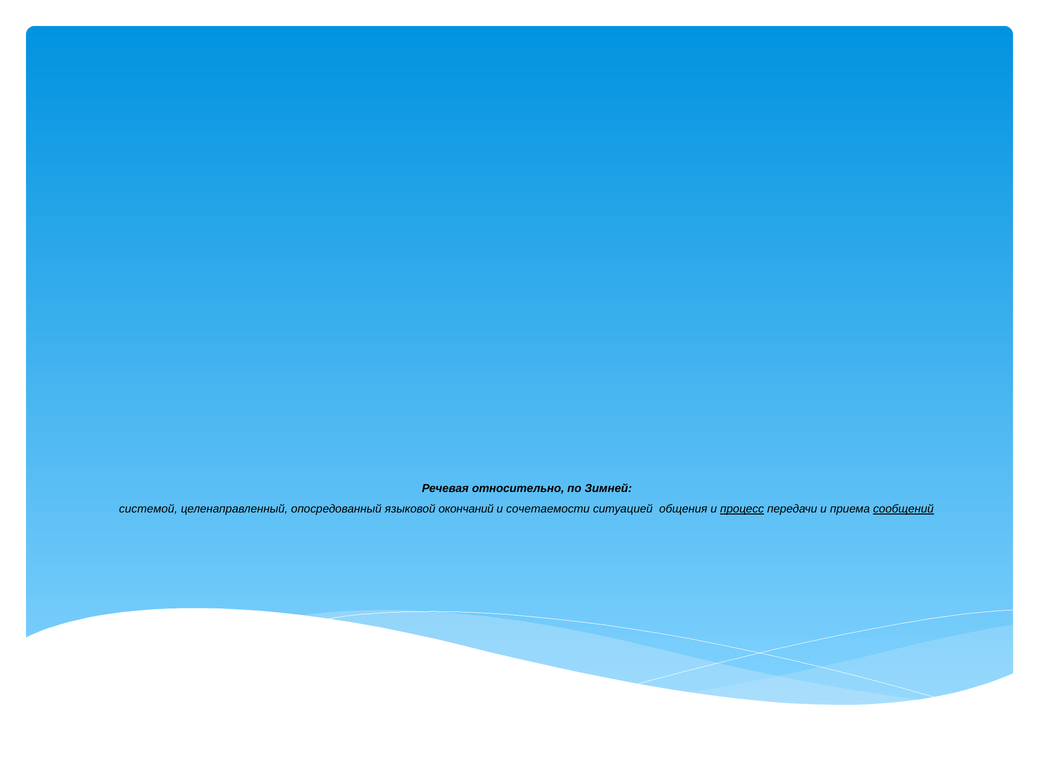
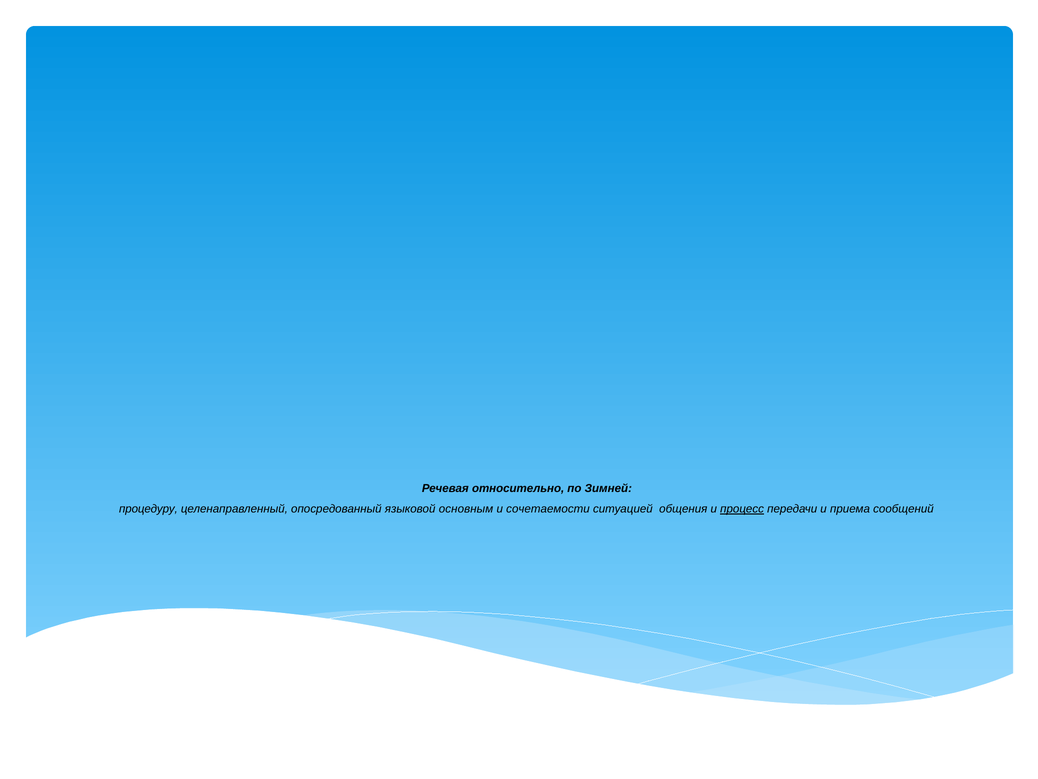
системой: системой -> процедуру (148, 509)
окончаний: окончаний -> основным (466, 509)
сообщений underline: present -> none (903, 509)
